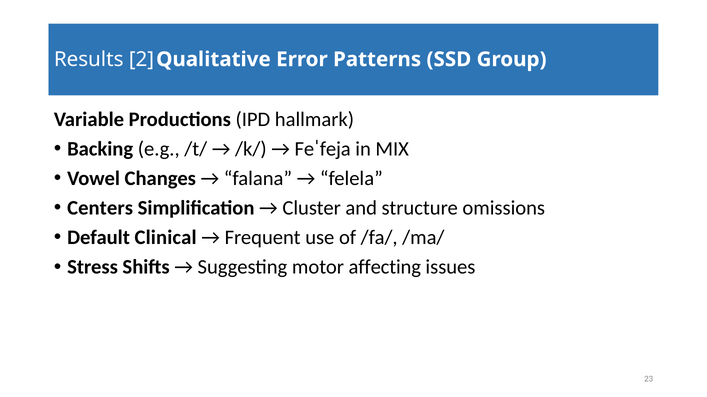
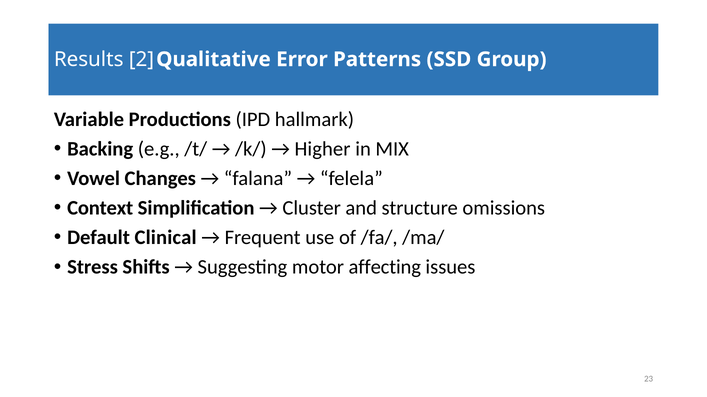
Feˈfeja: Feˈfeja -> Higher (323, 149)
Centers: Centers -> Context (100, 208)
